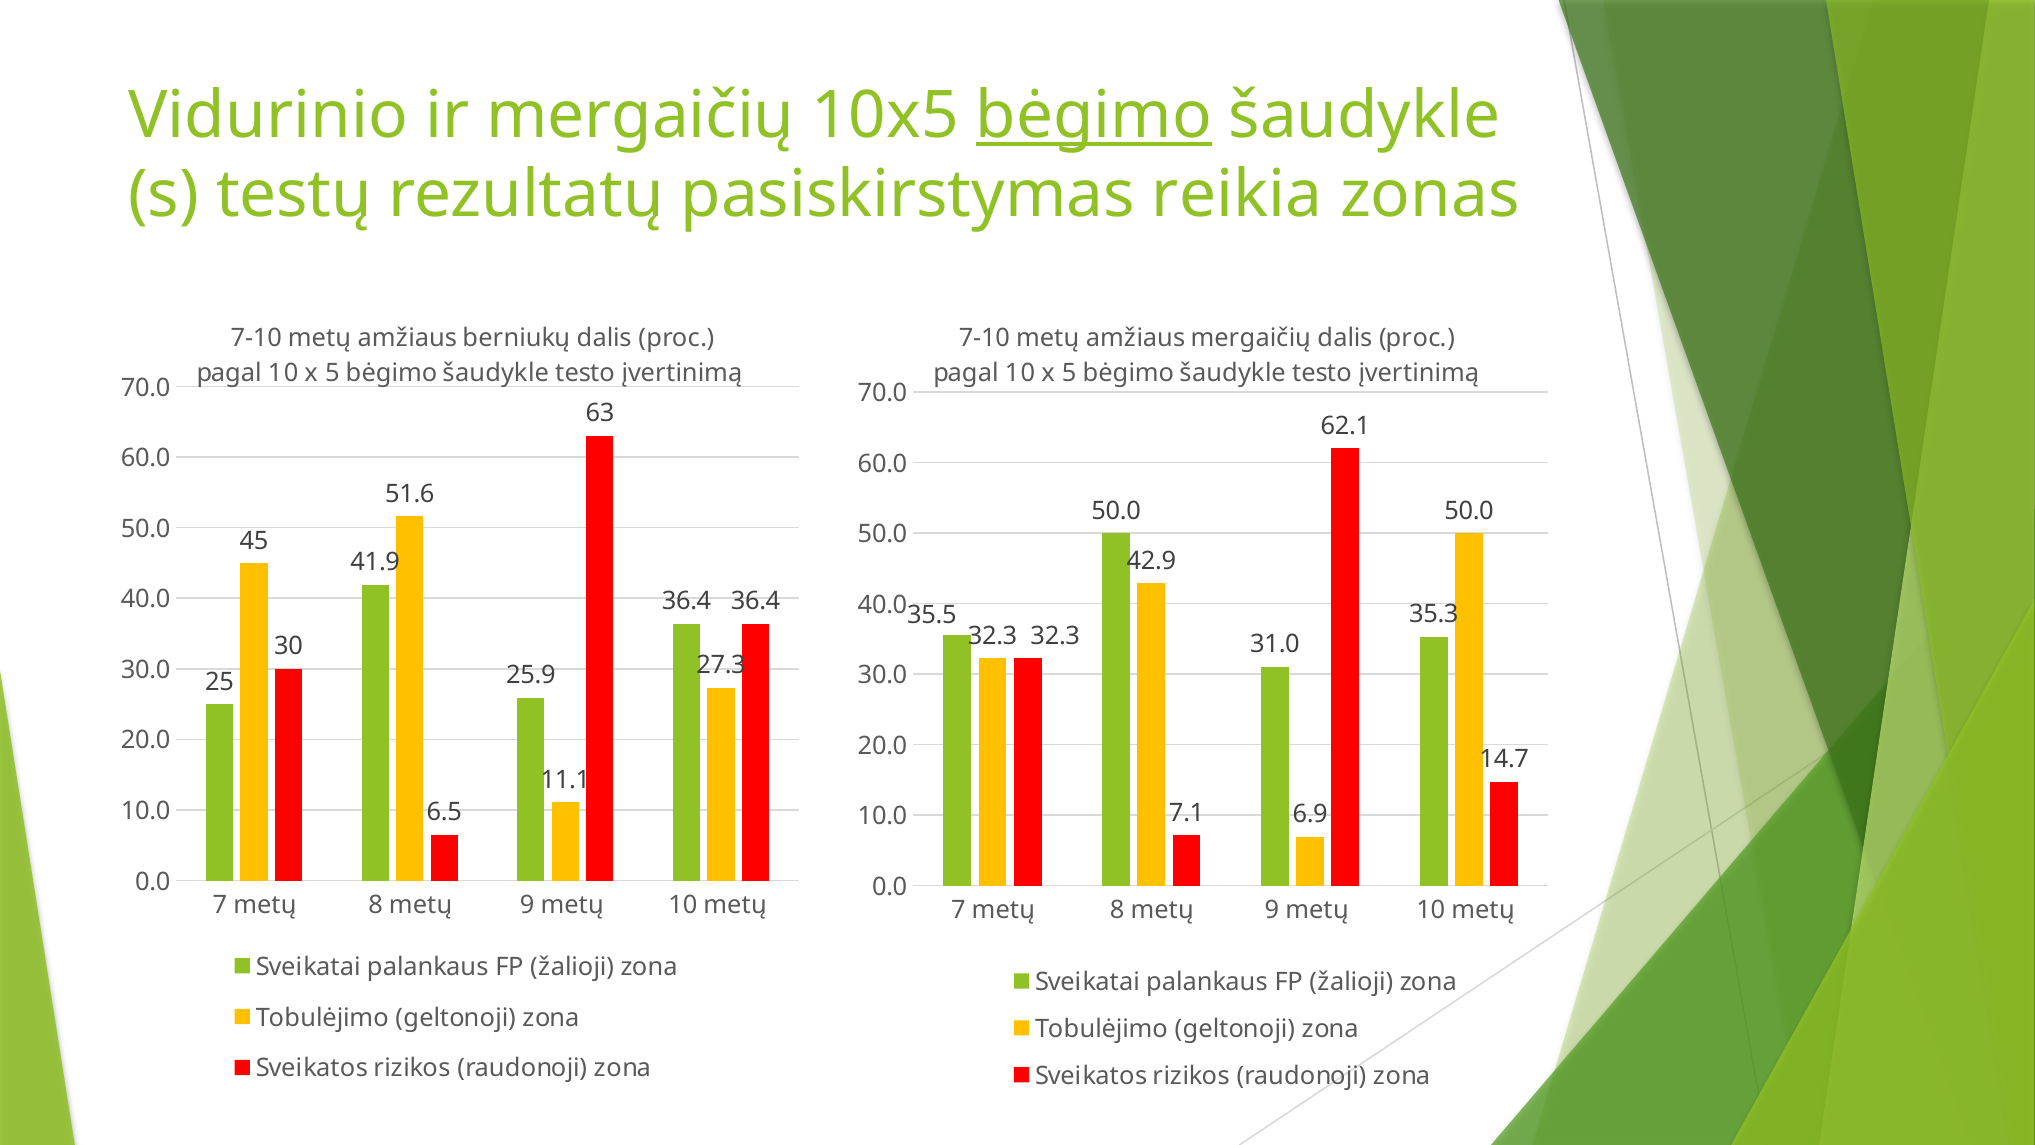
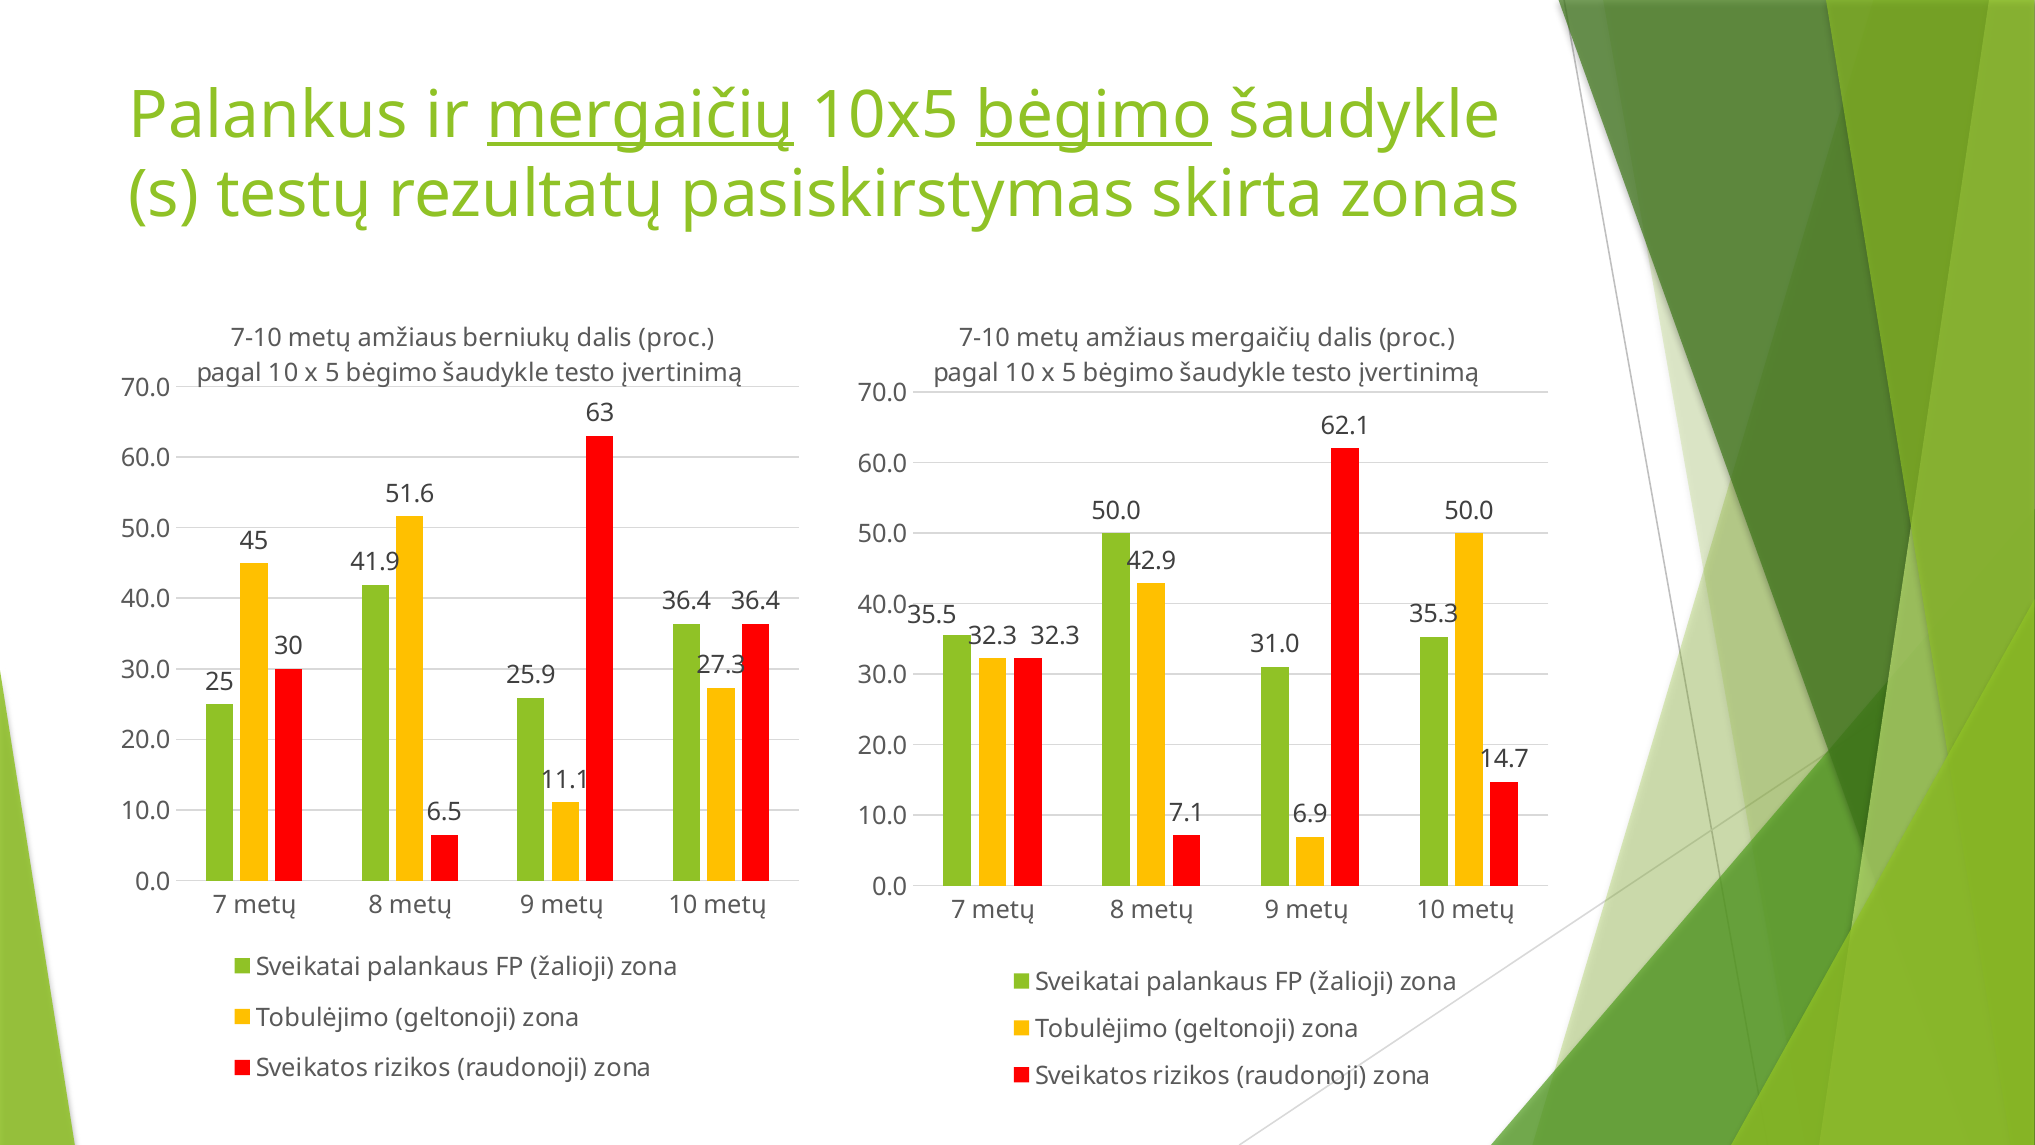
Vidurinio: Vidurinio -> Palankus (268, 116)
mergaičių underline: none -> present (641, 116)
reikia: reikia -> skirta (1237, 194)
